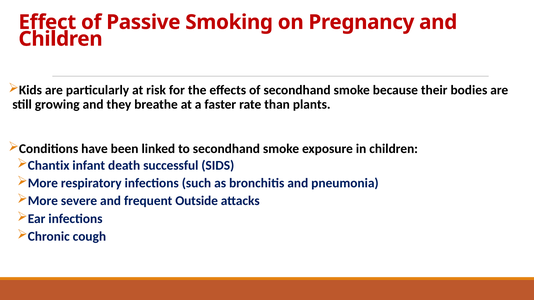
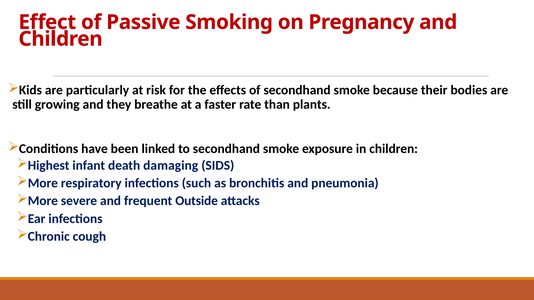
Chantix: Chantix -> Highest (49, 166)
successful: successful -> damaging (171, 166)
